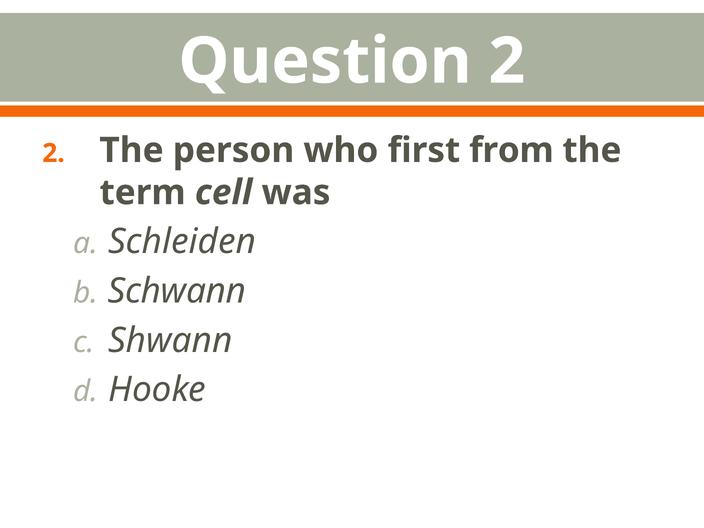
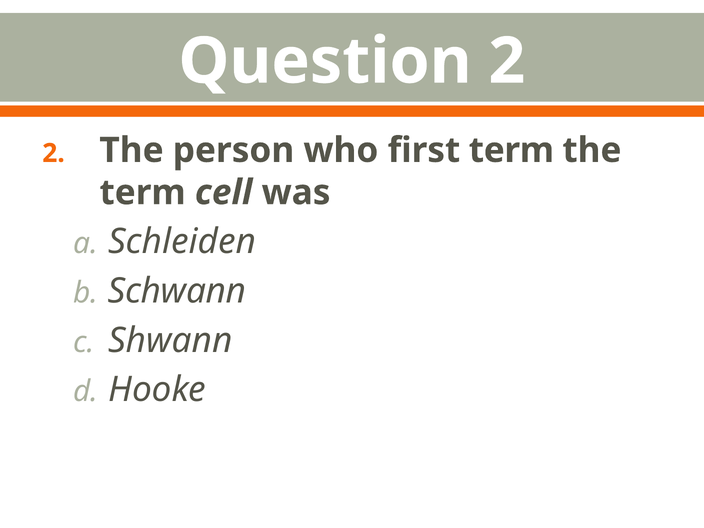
first from: from -> term (511, 150)
